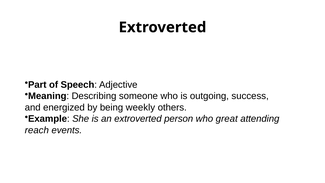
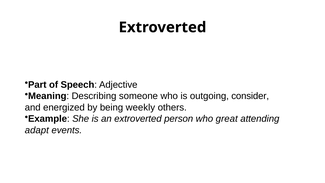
success: success -> consider (250, 96)
reach: reach -> adapt (37, 130)
